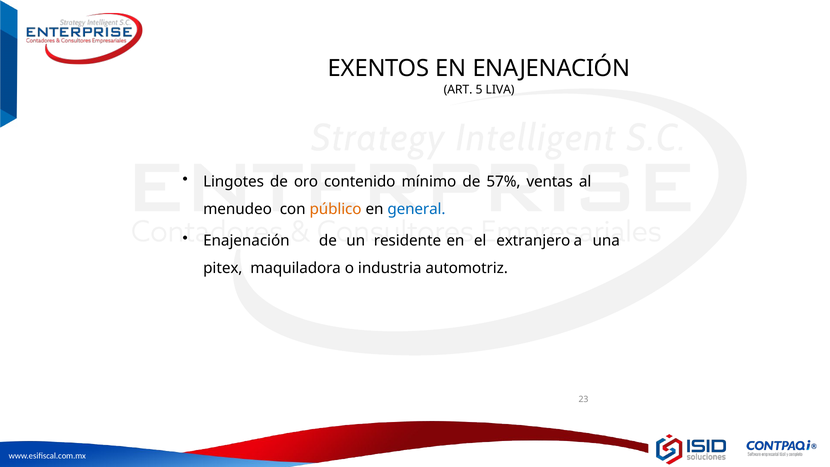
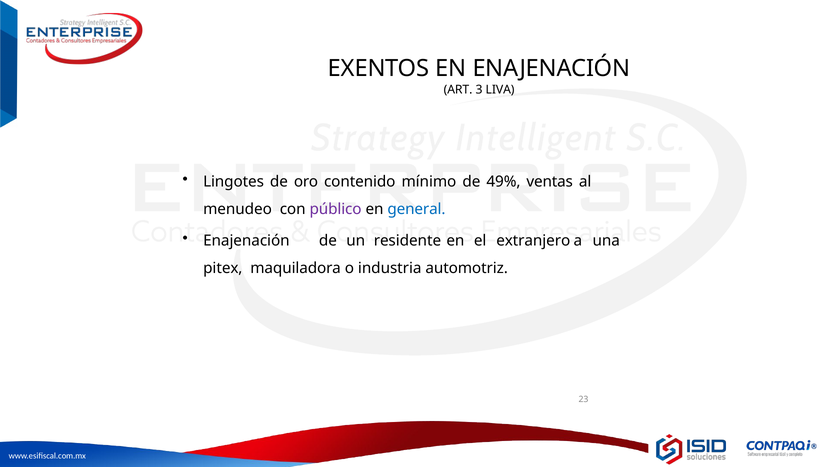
5: 5 -> 3 (479, 90)
57%: 57% -> 49% (504, 182)
público colour: orange -> purple (336, 209)
